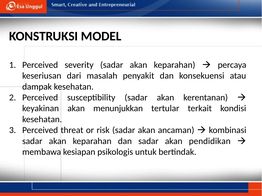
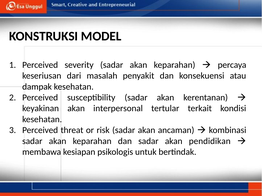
menunjukkan: menunjukkan -> interpersonal (118, 109)
